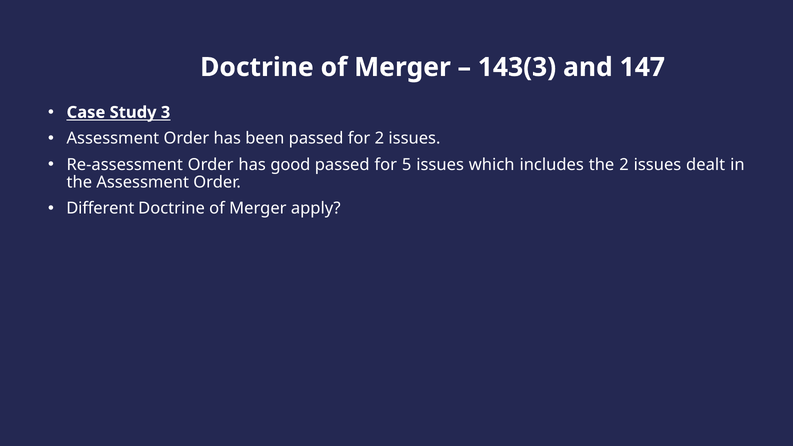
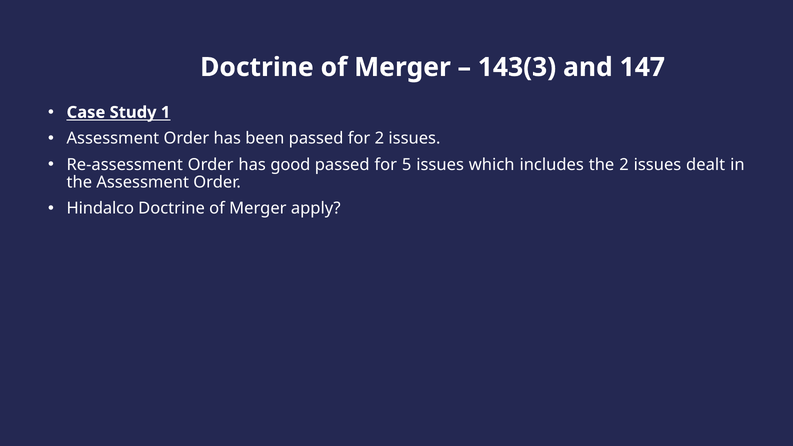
3: 3 -> 1 (166, 112)
Different: Different -> Hindalco (100, 209)
